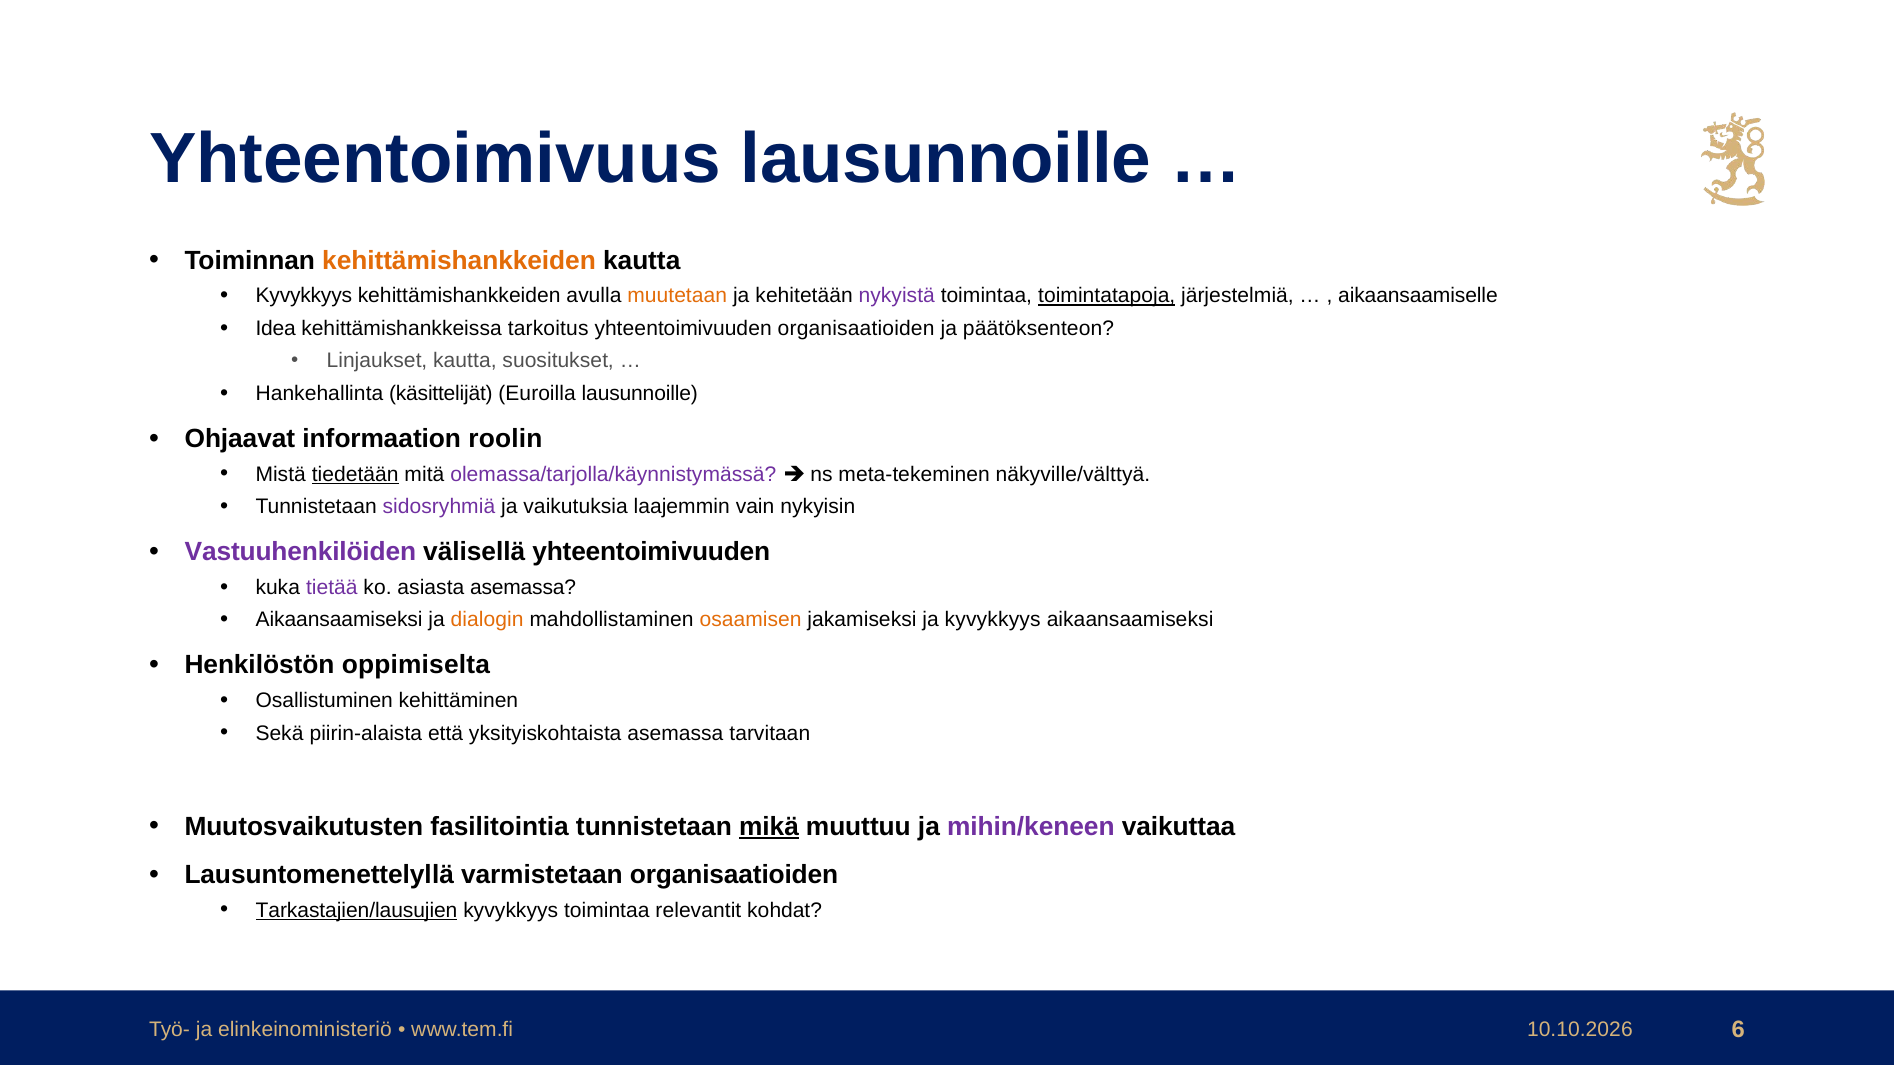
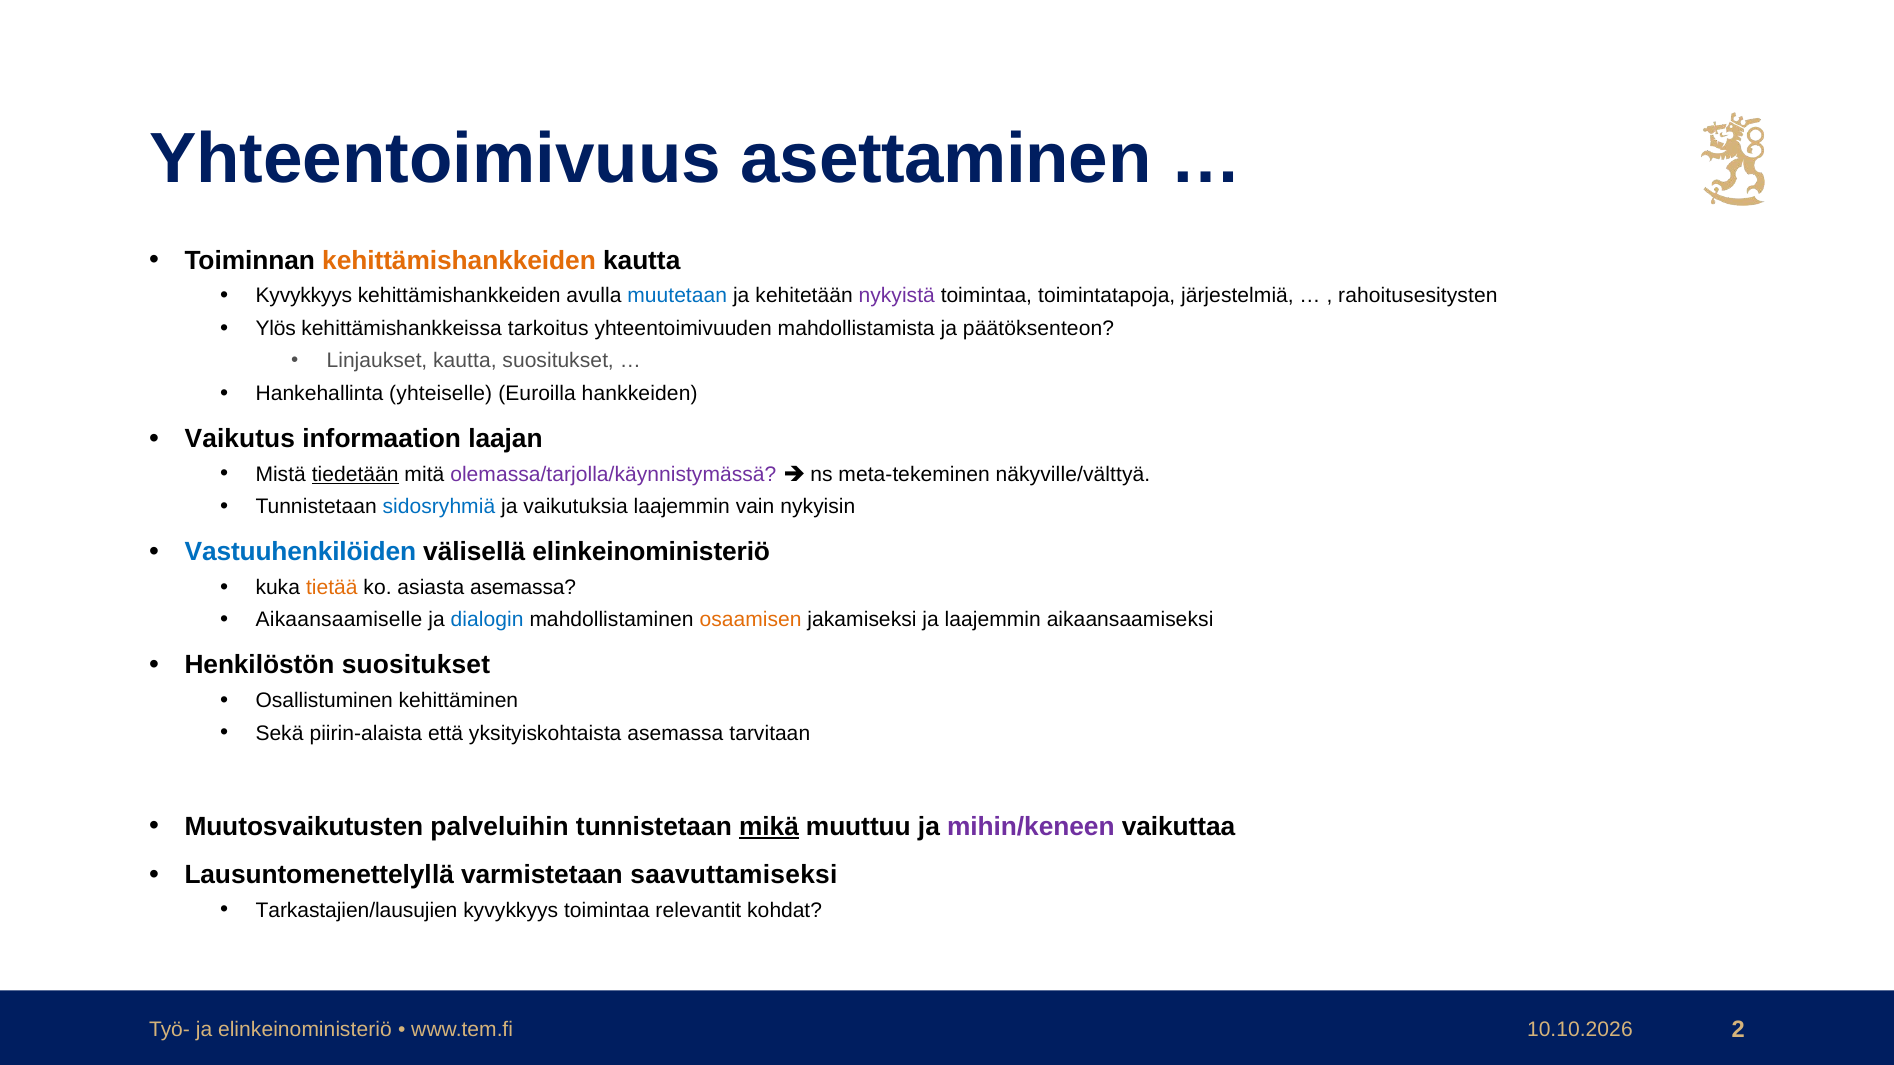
Yhteentoimivuus lausunnoille: lausunnoille -> asettaminen (946, 159)
muutetaan colour: orange -> blue (677, 296)
toimintatapoja underline: present -> none (1107, 296)
aikaansaamiselle: aikaansaamiselle -> rahoitusesitysten (1418, 296)
Idea: Idea -> Ylös (276, 329)
yhteentoimivuuden organisaatioiden: organisaatioiden -> mahdollistamista (856, 329)
käsittelijät: käsittelijät -> yhteiselle (441, 394)
Euroilla lausunnoille: lausunnoille -> hankkeiden (640, 394)
Ohjaavat: Ohjaavat -> Vaikutus (240, 439)
roolin: roolin -> laajan (505, 439)
sidosryhmiä colour: purple -> blue (439, 507)
Vastuuhenkilöiden colour: purple -> blue (300, 552)
välisellä yhteentoimivuuden: yhteentoimivuuden -> elinkeinoministeriö (651, 552)
tietää colour: purple -> orange (332, 588)
Aikaansaamiseksi: Aikaansaamiseksi -> Aikaansaamiselle (339, 620)
dialogin colour: orange -> blue (487, 620)
ja kyvykkyys: kyvykkyys -> laajemmin (993, 620)
Henkilöstön oppimiselta: oppimiselta -> suositukset (416, 665)
fasilitointia: fasilitointia -> palveluihin (500, 827)
varmistetaan organisaatioiden: organisaatioiden -> saavuttamiseksi (734, 875)
Tarkastajien/lausujien underline: present -> none (357, 911)
6: 6 -> 2 (1738, 1030)
